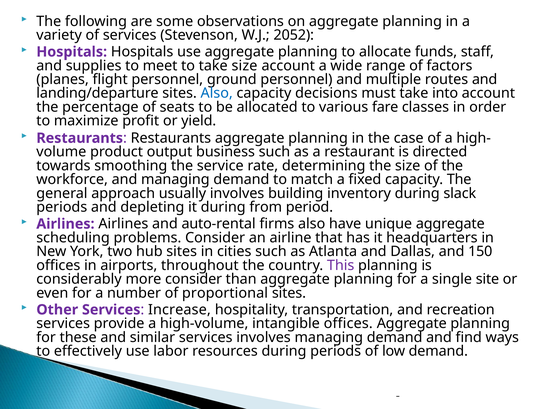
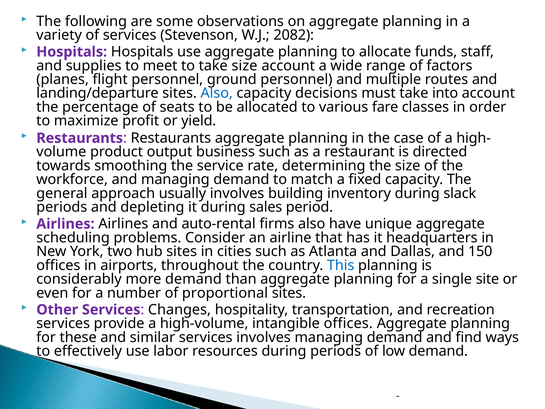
2052: 2052 -> 2082 (294, 35)
from: from -> sales (266, 207)
This colour: purple -> blue (341, 265)
more consider: consider -> demand (193, 279)
Increase: Increase -> Changes (179, 310)
